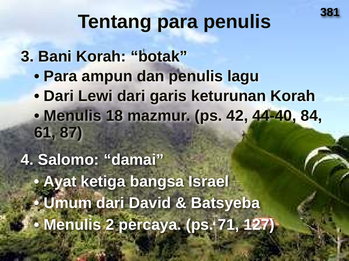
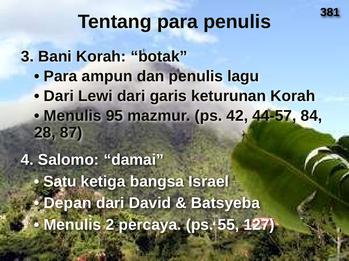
18: 18 -> 95 (114, 116)
44-40: 44-40 -> 44-57 (274, 116)
61: 61 -> 28 (45, 133)
Ayat: Ayat -> Satu (60, 182)
Umum: Umum -> Depan (68, 204)
71: 71 -> 55 (228, 225)
